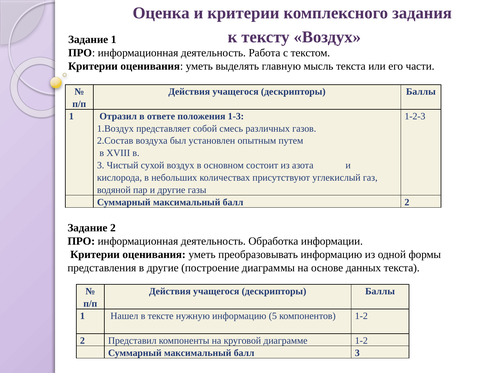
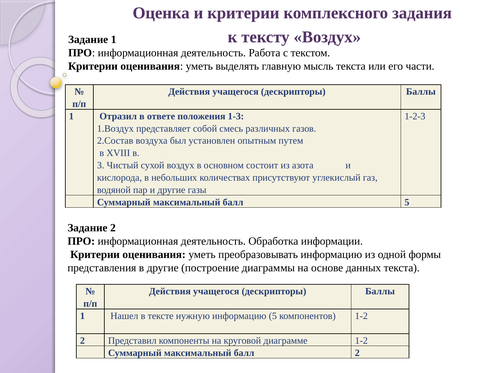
балл 2: 2 -> 5 (407, 202)
балл 3: 3 -> 2 (357, 353)
